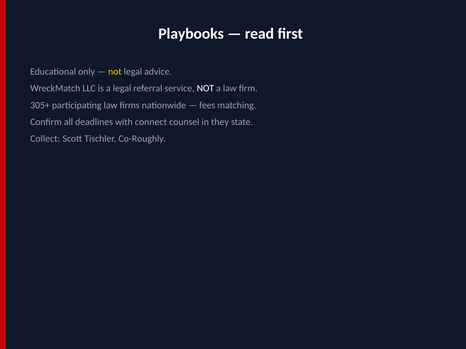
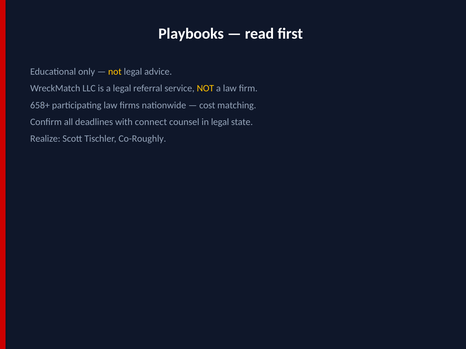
NOT colour: white -> yellow (205, 89)
305+: 305+ -> 658+ (40, 105)
fees: fees -> cost (207, 105)
in they: they -> legal (220, 122)
Collect: Collect -> Realize (45, 139)
